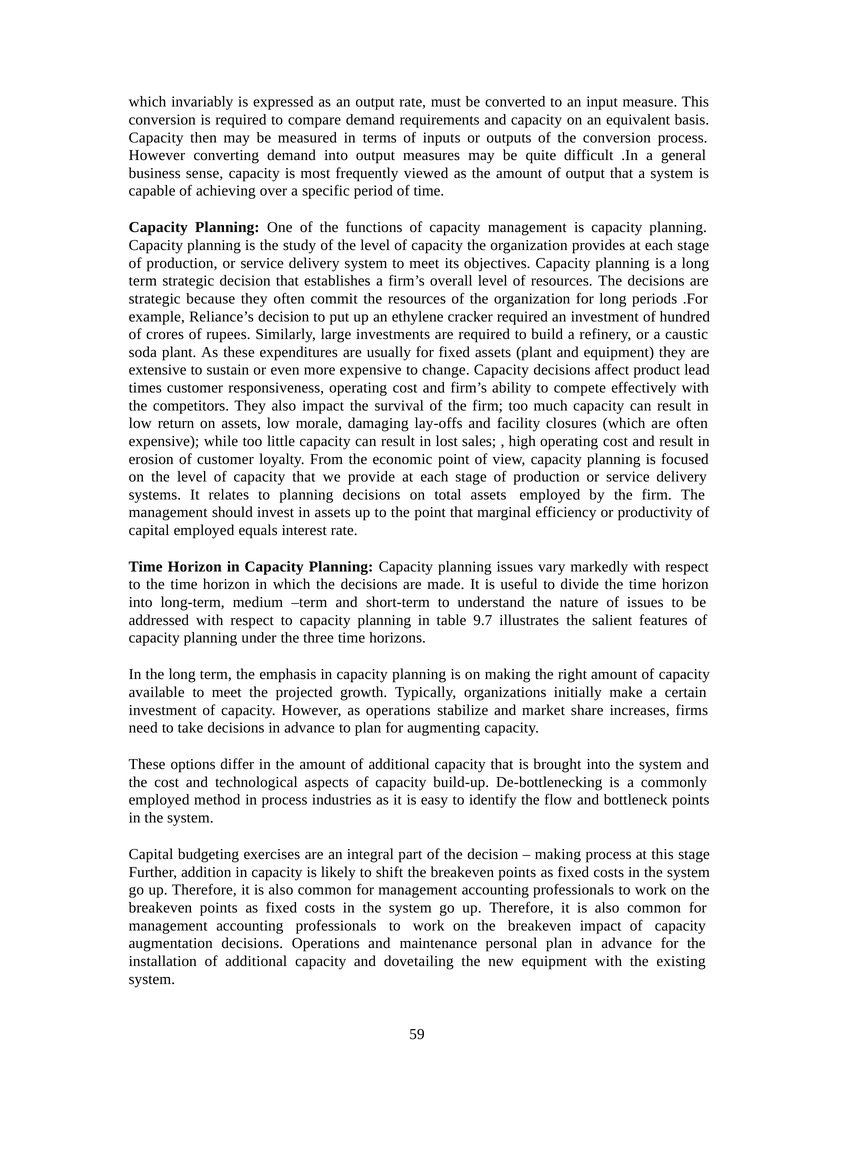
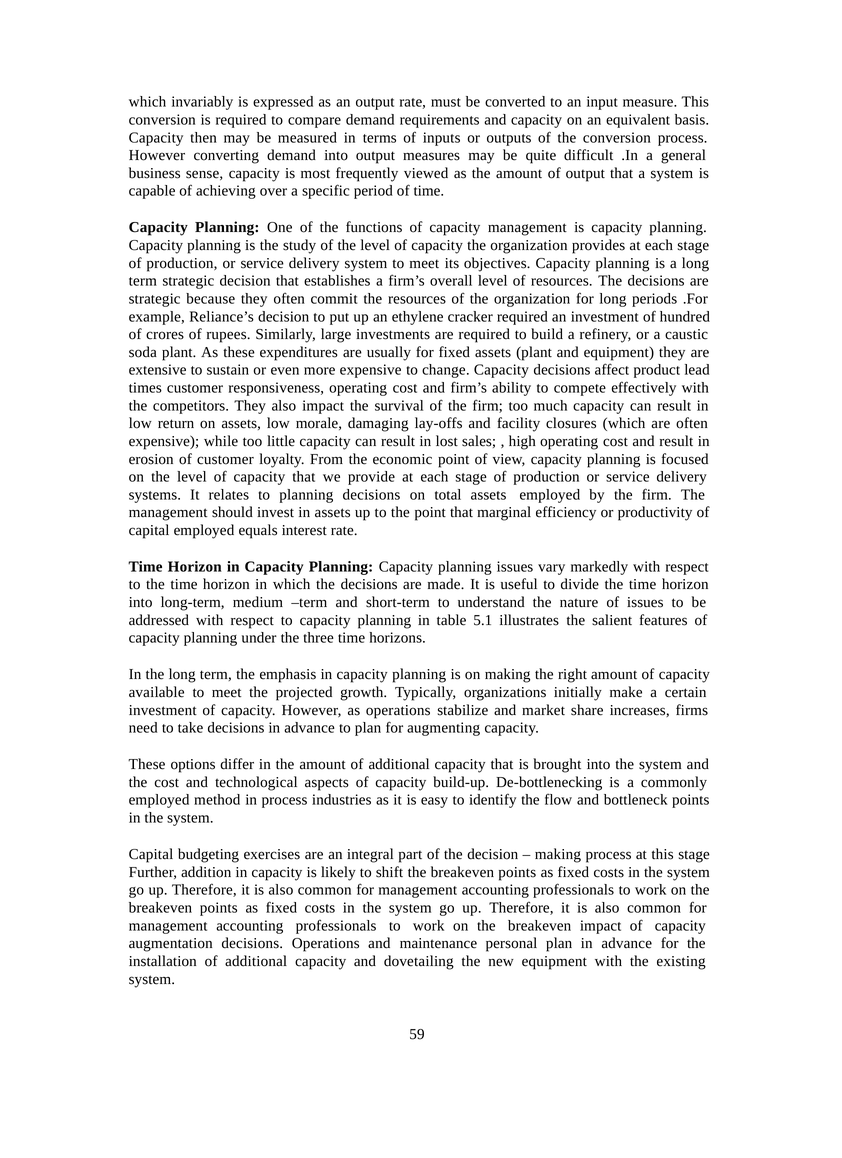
9.7: 9.7 -> 5.1 (483, 620)
